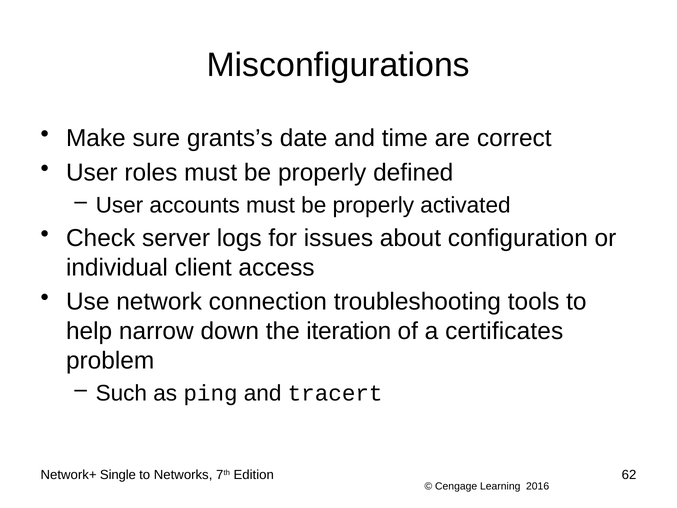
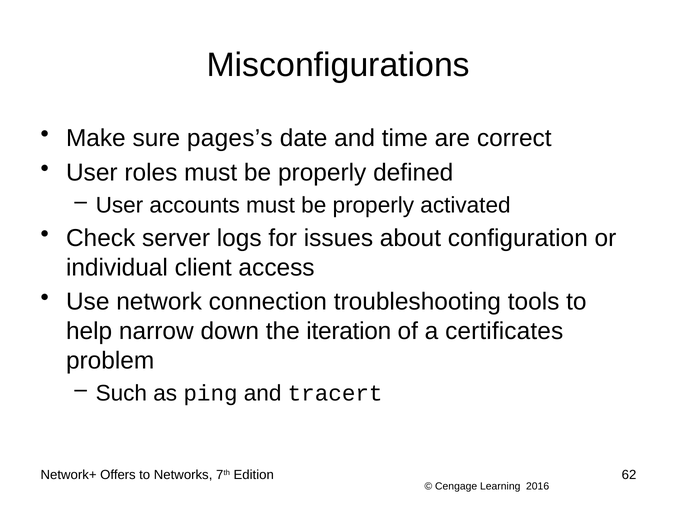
grants’s: grants’s -> pages’s (230, 138)
Single: Single -> Offers (118, 475)
